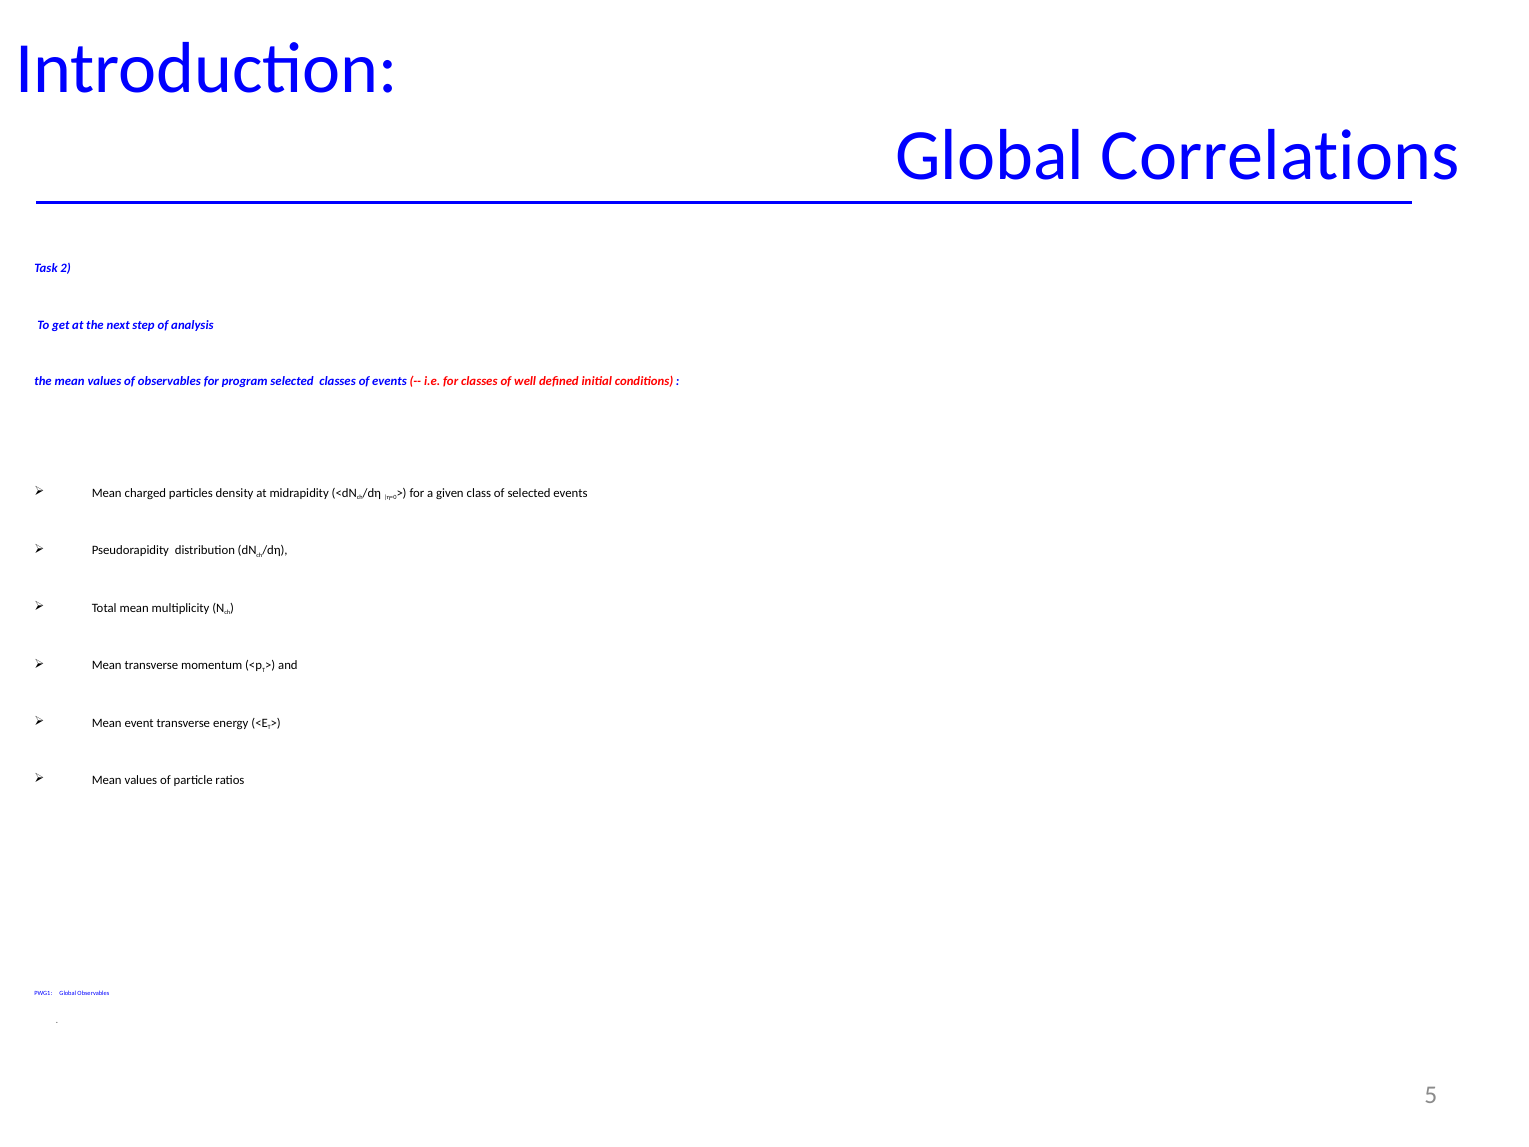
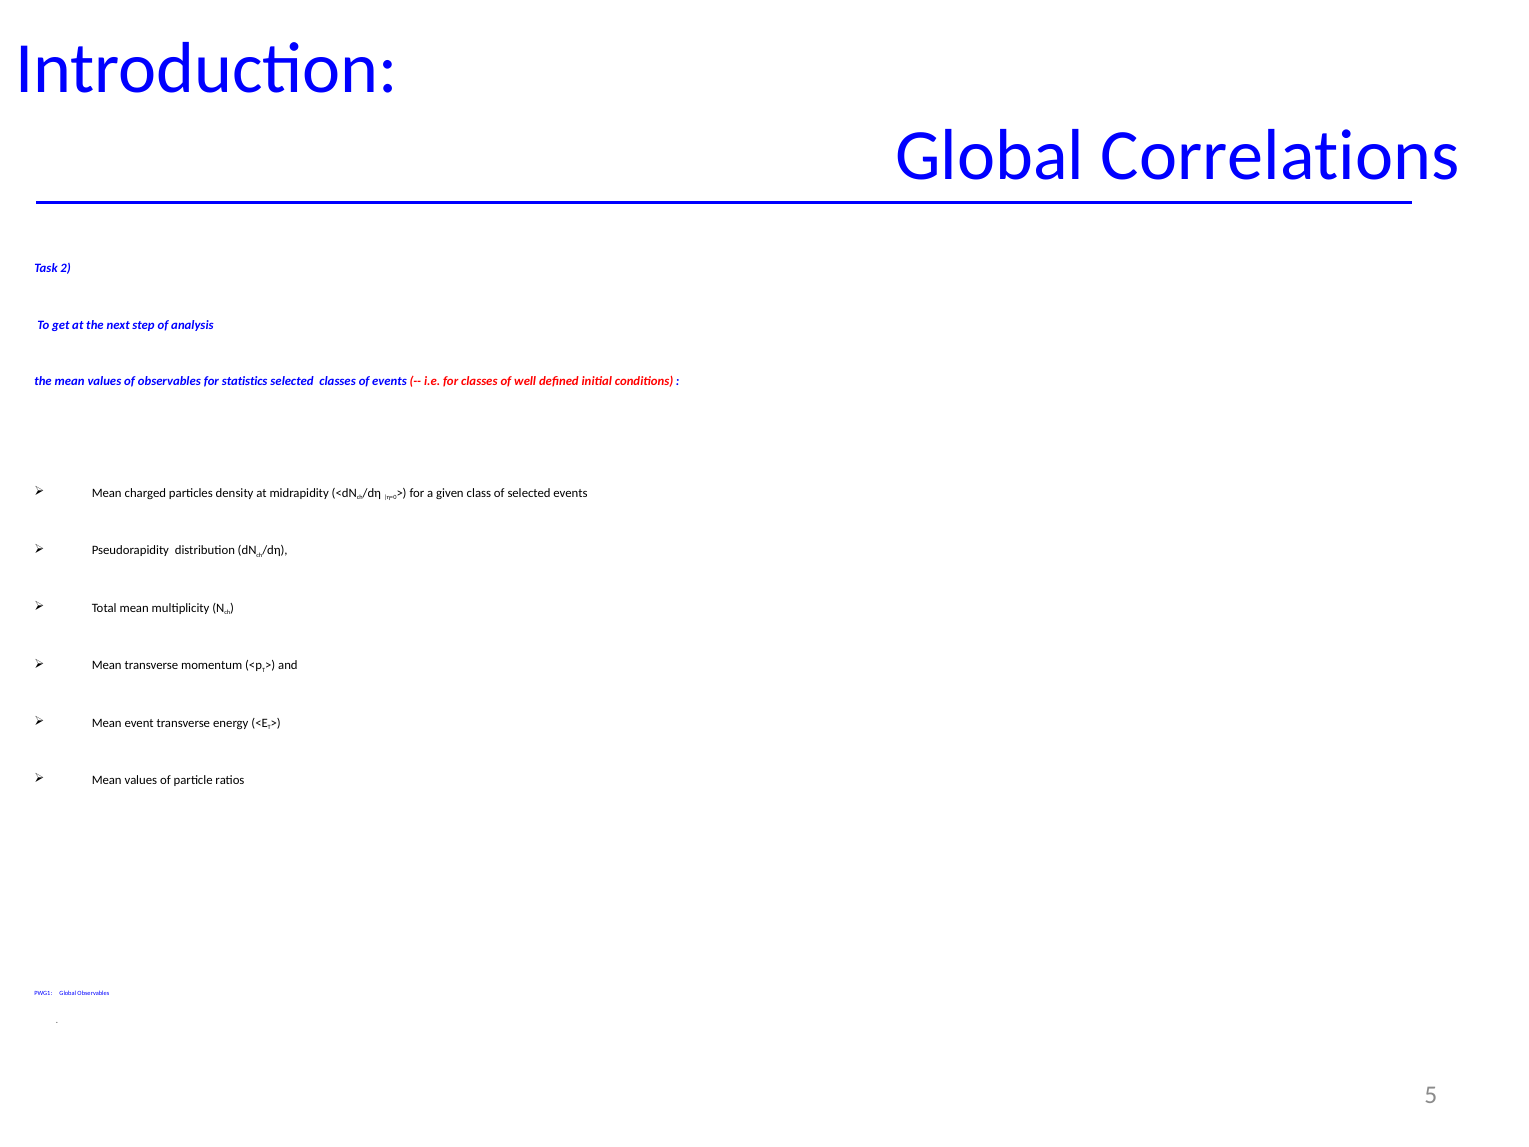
program: program -> statistics (245, 381)
